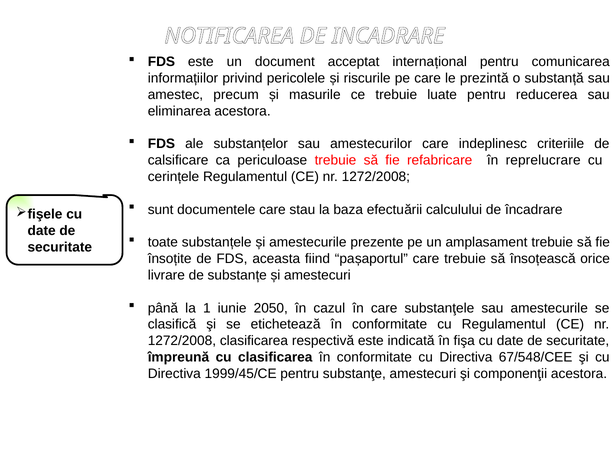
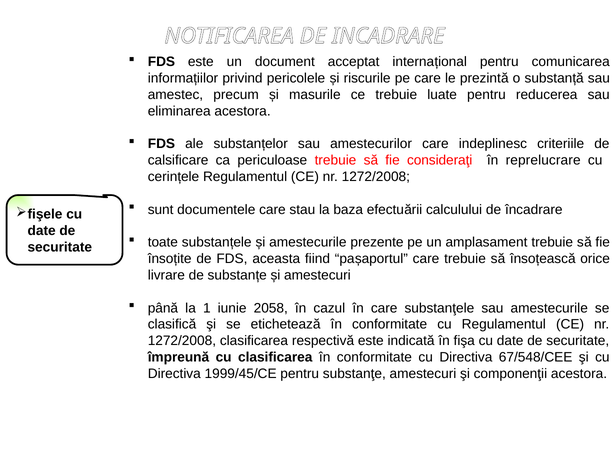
refabricare: refabricare -> consideraţi (440, 160)
2050: 2050 -> 2058 (271, 308)
